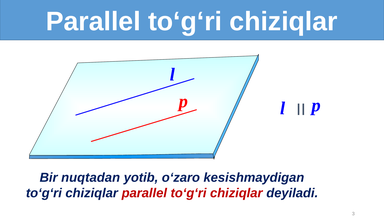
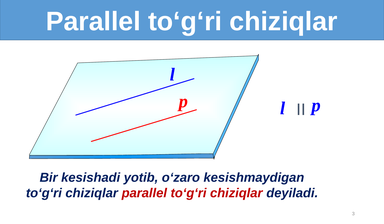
nuqtadan: nuqtadan -> kesishadi (91, 177)
